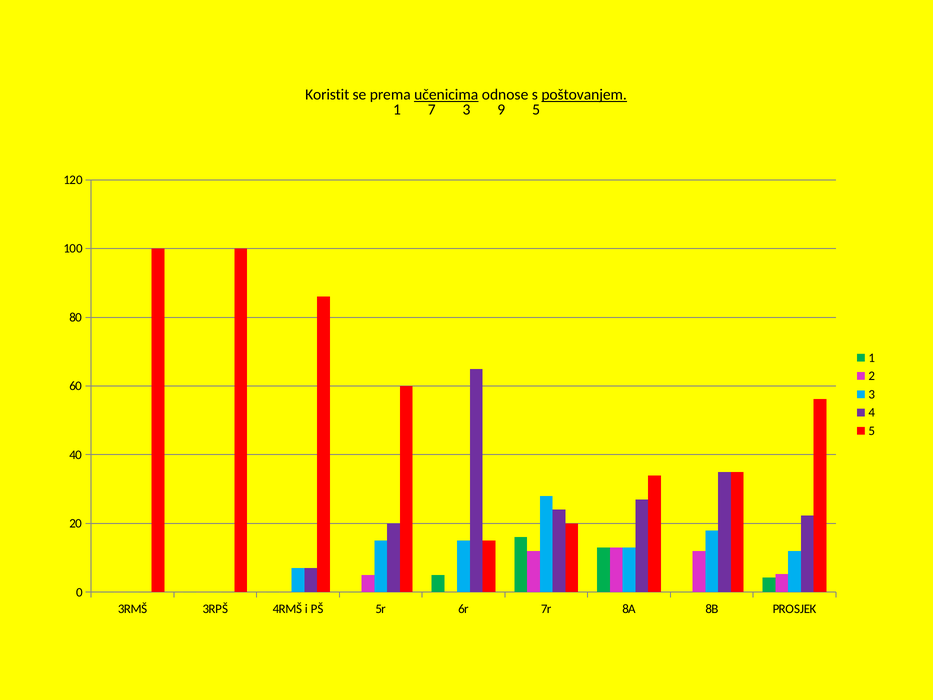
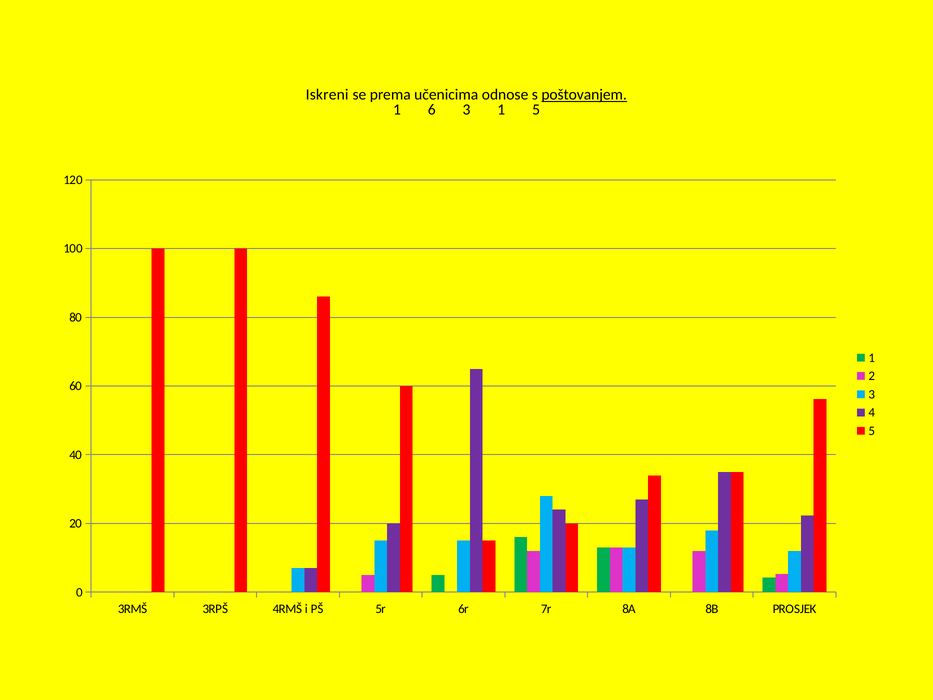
Koristit: Koristit -> Iskreni (327, 95)
učenicima underline: present -> none (446, 95)
7: 7 -> 6 (432, 110)
3 9: 9 -> 1 (501, 110)
